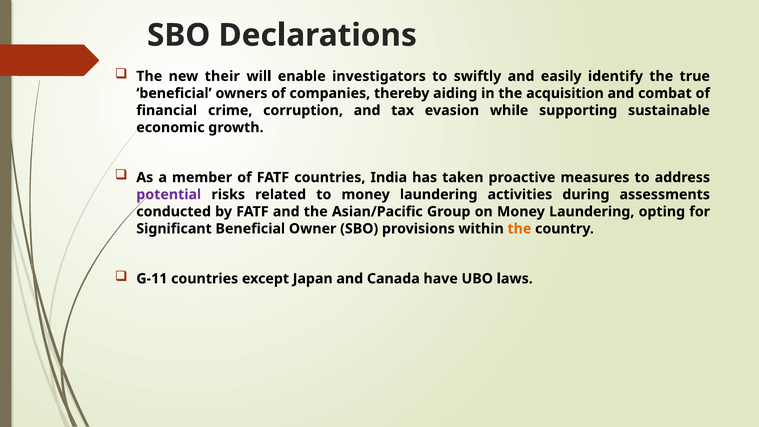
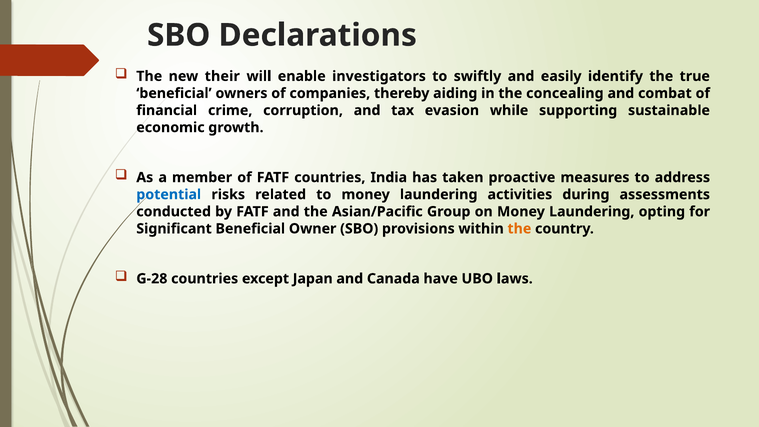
acquisition: acquisition -> concealing (565, 93)
potential colour: purple -> blue (169, 194)
G-11: G-11 -> G-28 (152, 279)
